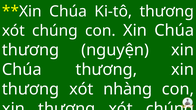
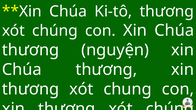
nhàng: nhàng -> chung (128, 89)
